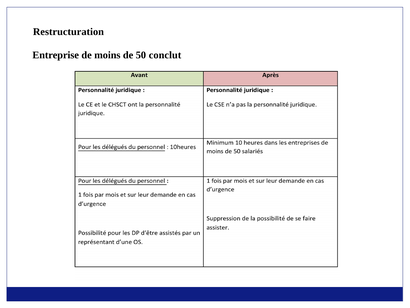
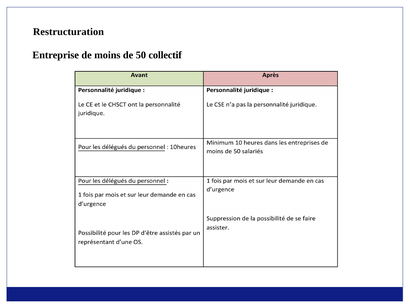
conclut: conclut -> collectif (165, 55)
